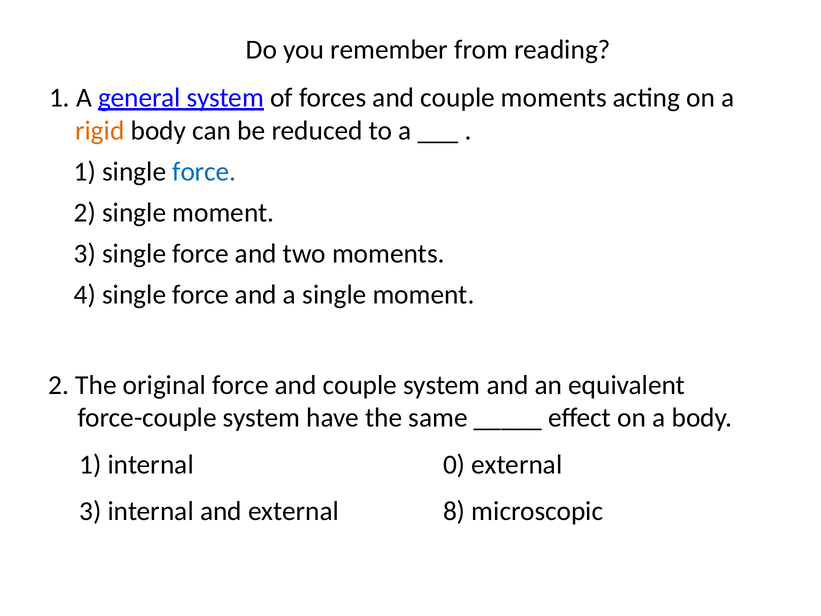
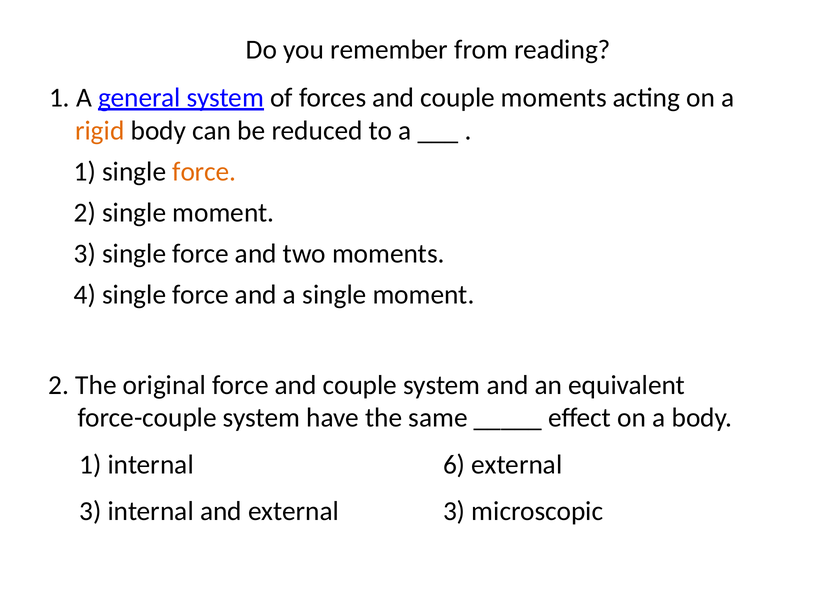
force colour: blue -> orange (204, 171)
0: 0 -> 6 (454, 464)
and external 8: 8 -> 3 (454, 511)
